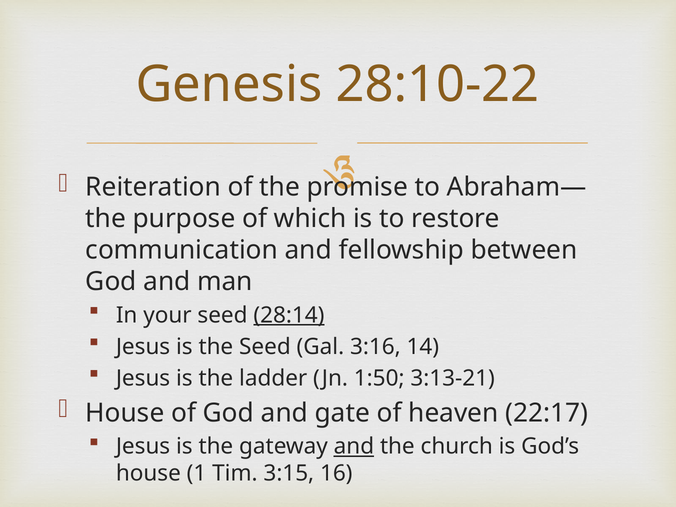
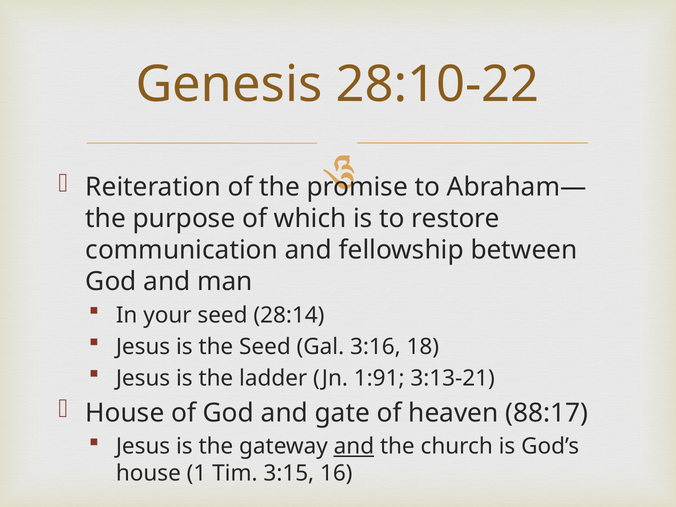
28:14 underline: present -> none (289, 315)
14: 14 -> 18 (423, 347)
1:50: 1:50 -> 1:91 (379, 378)
22:17: 22:17 -> 88:17 (547, 413)
